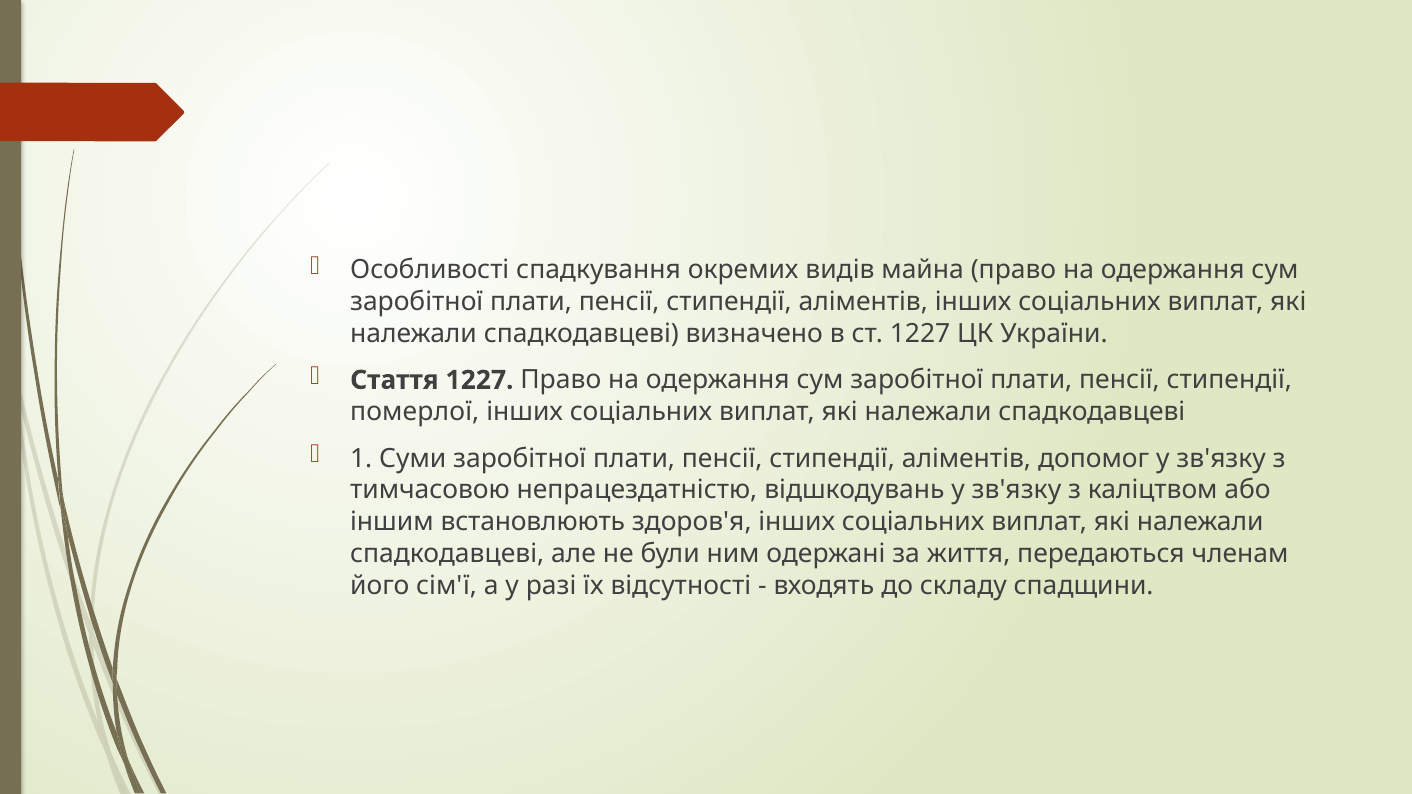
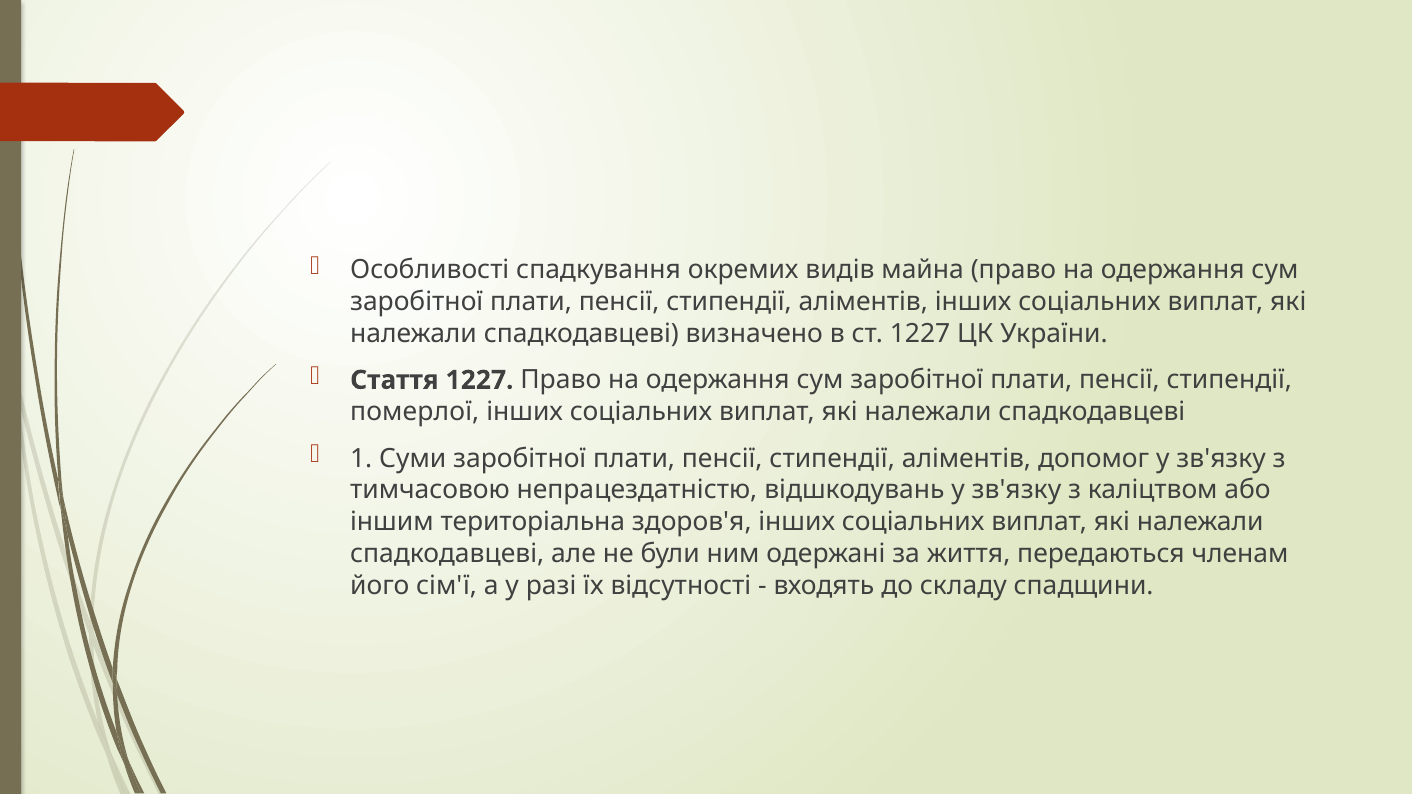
встановлюють: встановлюють -> територіальна (533, 522)
